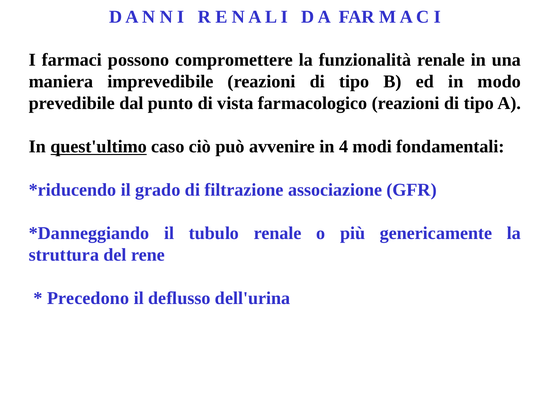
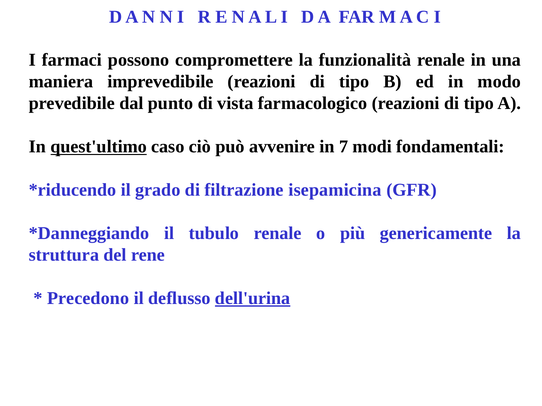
4: 4 -> 7 (344, 147)
associazione: associazione -> isepamicina (335, 190)
dell'urina underline: none -> present (253, 299)
